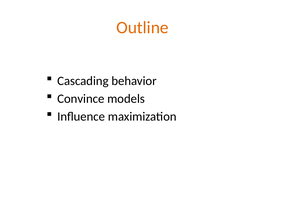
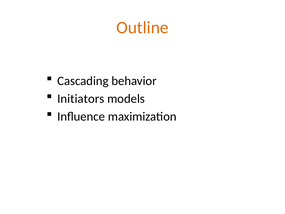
Convince: Convince -> Initiators (81, 99)
